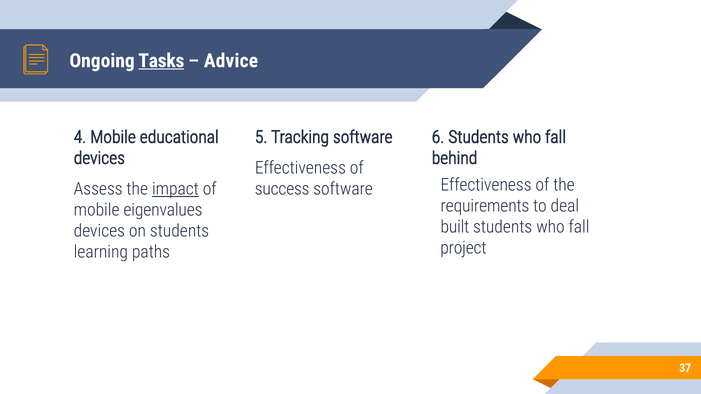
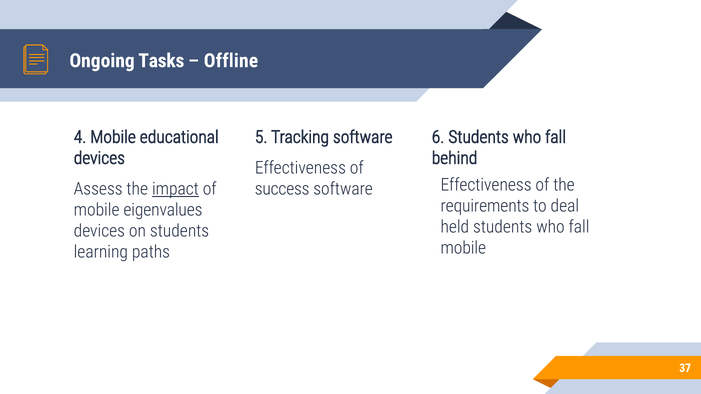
Tasks underline: present -> none (161, 61)
Advice: Advice -> Offline (231, 61)
built: built -> held (455, 227)
project: project -> mobile (463, 248)
